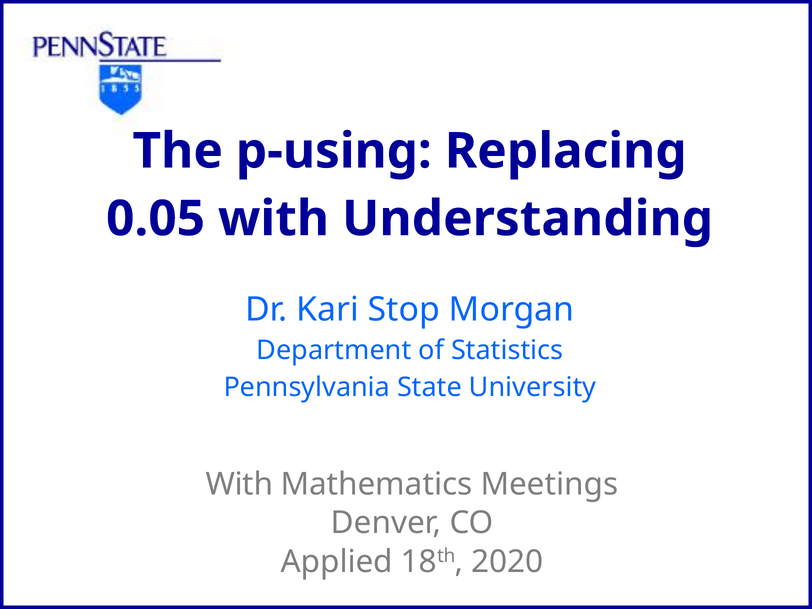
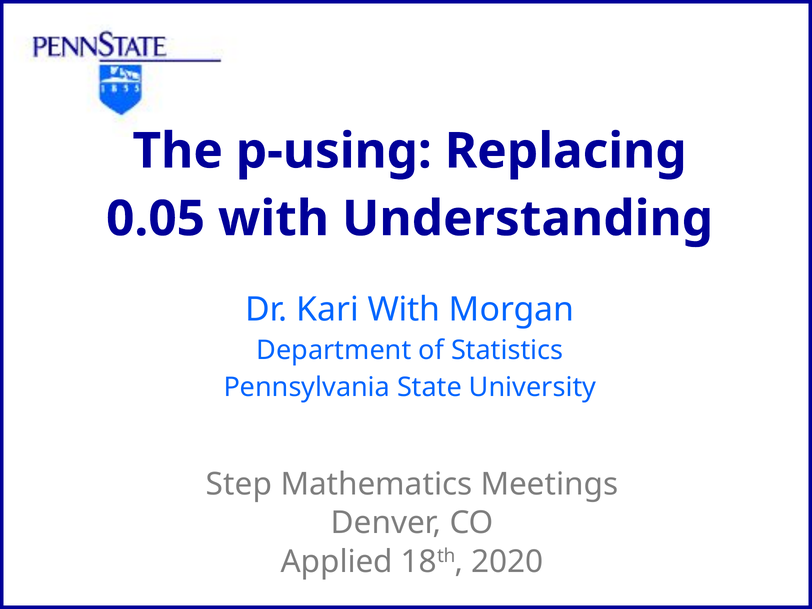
Kari Stop: Stop -> With (404, 309)
With: With -> Step (239, 484)
